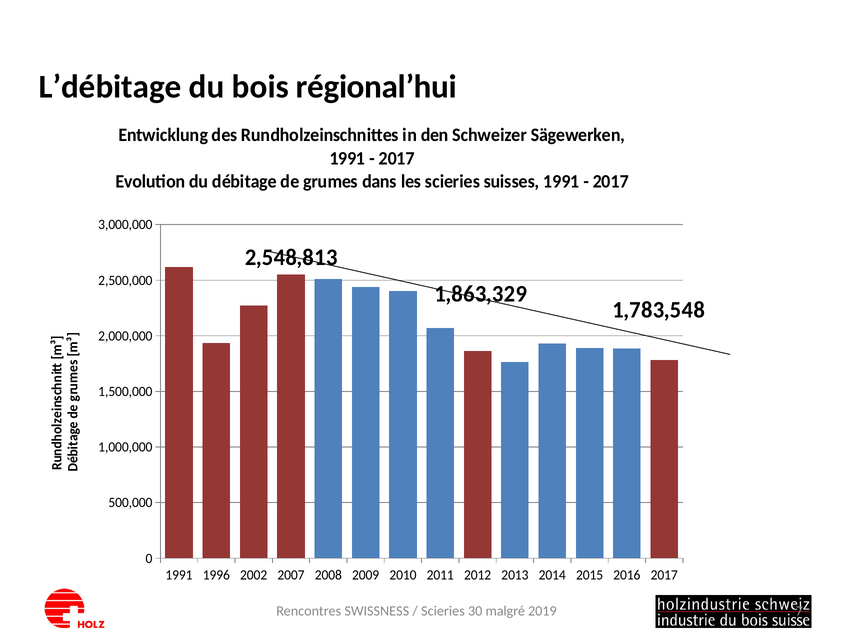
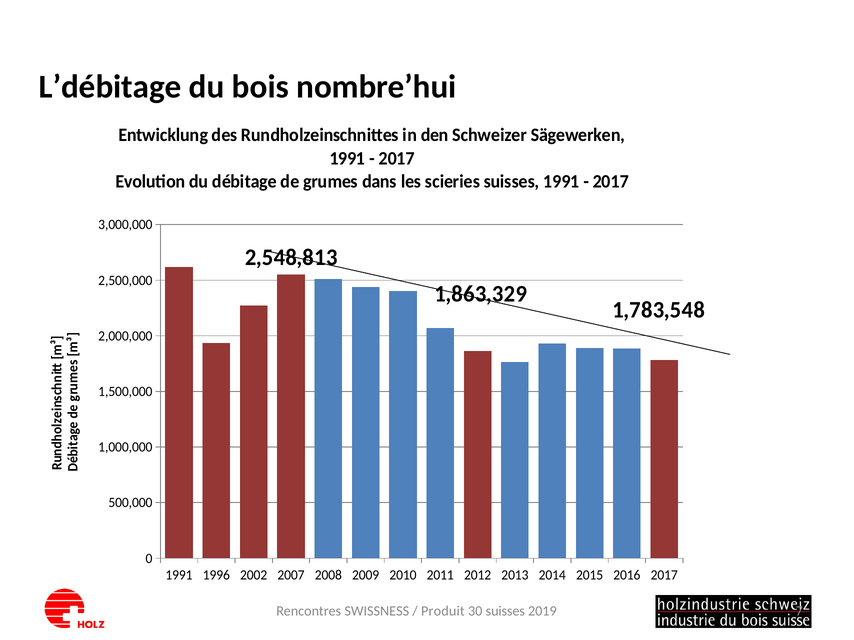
régional’hui: régional’hui -> nombre’hui (376, 87)
Scieries: Scieries -> Produit (443, 612)
30 malgré: malgré -> suisses (505, 612)
